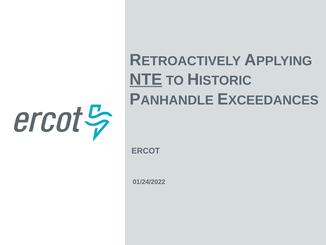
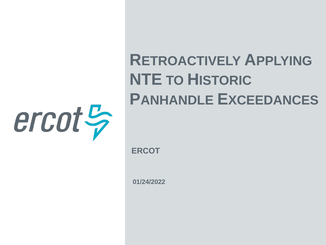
NTE underline: present -> none (146, 79)
